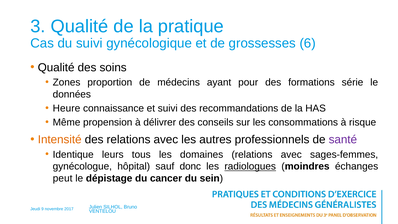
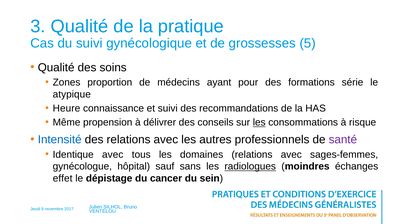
6: 6 -> 5 (308, 43)
données: données -> atypique (72, 94)
les underline: none -> present (259, 122)
Intensité colour: orange -> blue (60, 140)
Identique leurs: leurs -> avec (113, 154)
donc: donc -> sans (190, 166)
peut: peut -> effet (63, 178)
